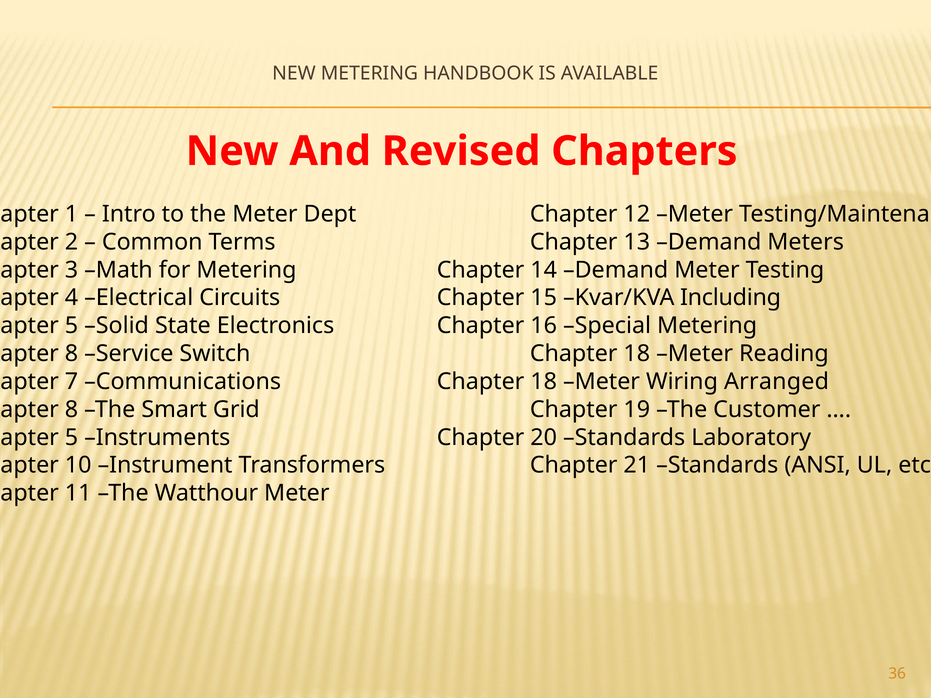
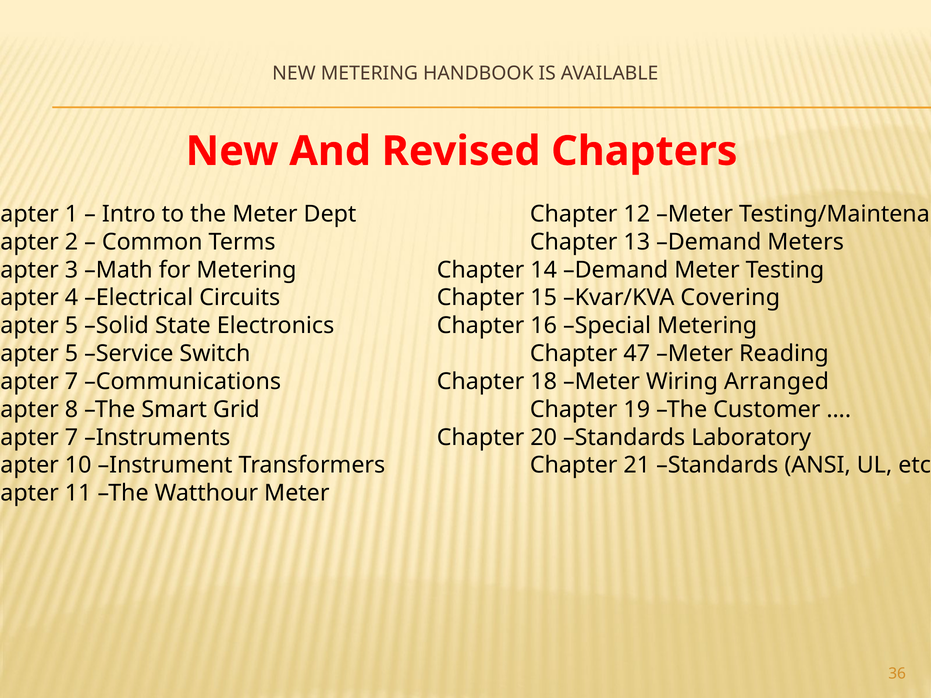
Including: Including -> Covering (730, 298)
8: 8 -> 5 (72, 354)
Switch Chapter 18: 18 -> 47 (637, 354)
5: 5 -> 7 (72, 438)
